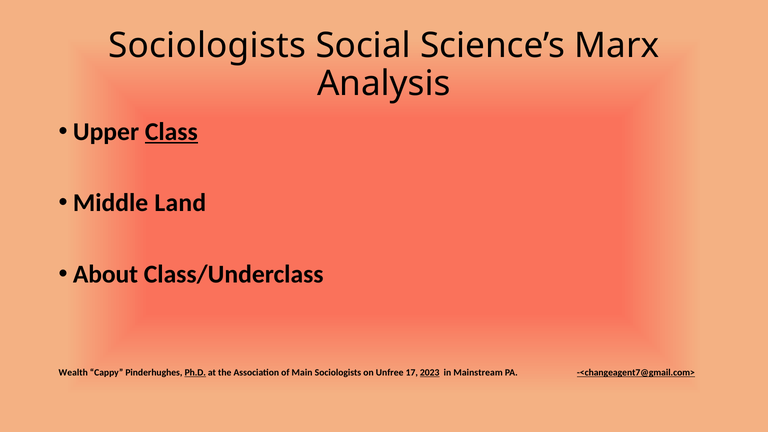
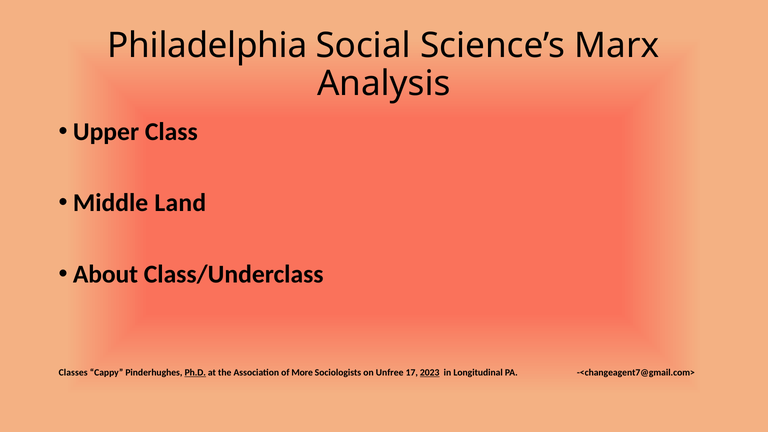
Sociologists: Sociologists -> Philadelphia (207, 46)
Class underline: present -> none (171, 132)
Wealth: Wealth -> Classes (73, 373)
Main: Main -> More (302, 373)
Mainstream: Mainstream -> Longitudinal (478, 373)
-<changeagent7@gmail.com> underline: present -> none (636, 373)
